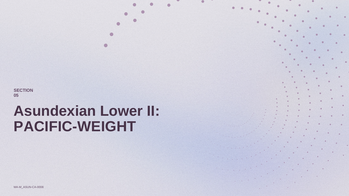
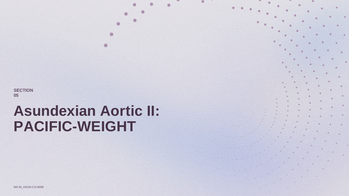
Lower: Lower -> Aortic (121, 111)
